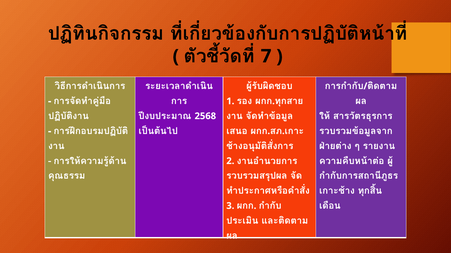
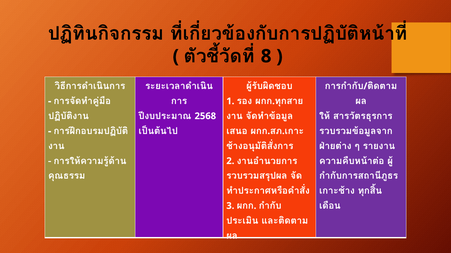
7: 7 -> 8 (266, 56)
